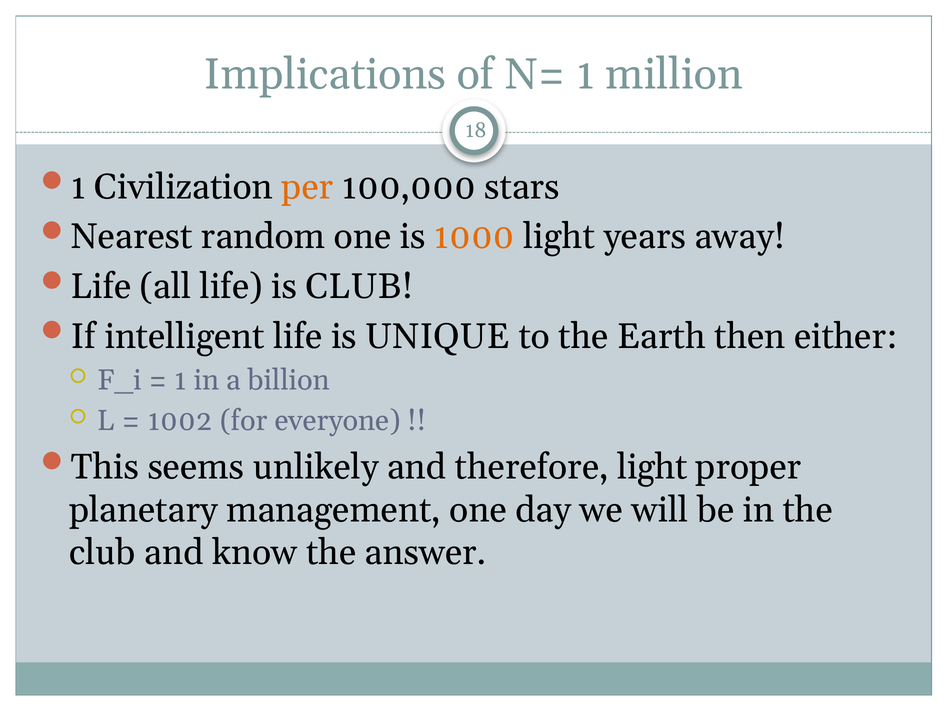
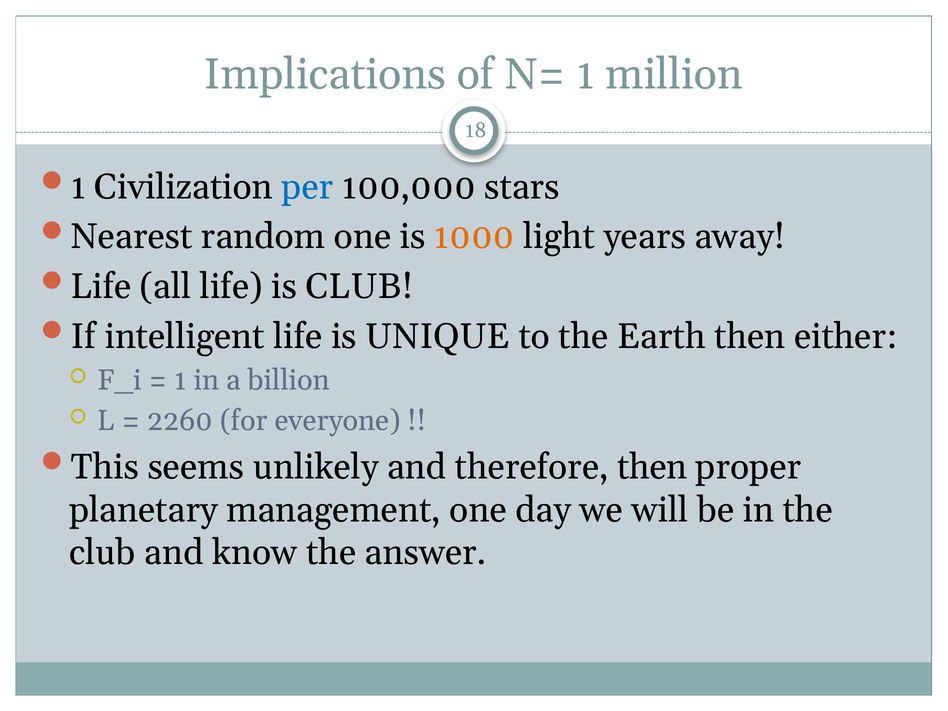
per colour: orange -> blue (307, 187)
1002: 1002 -> 2260 (180, 421)
therefore light: light -> then (652, 467)
